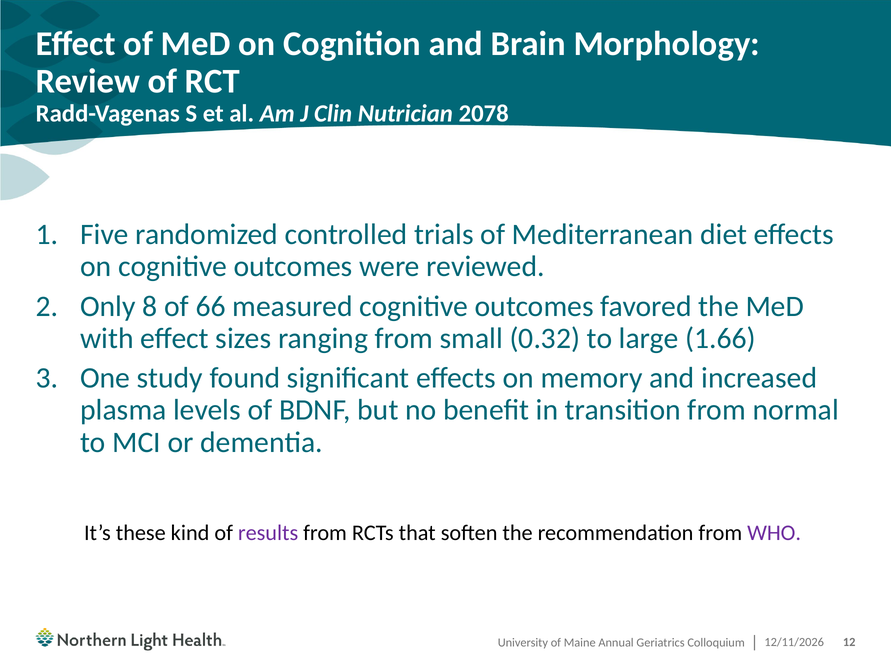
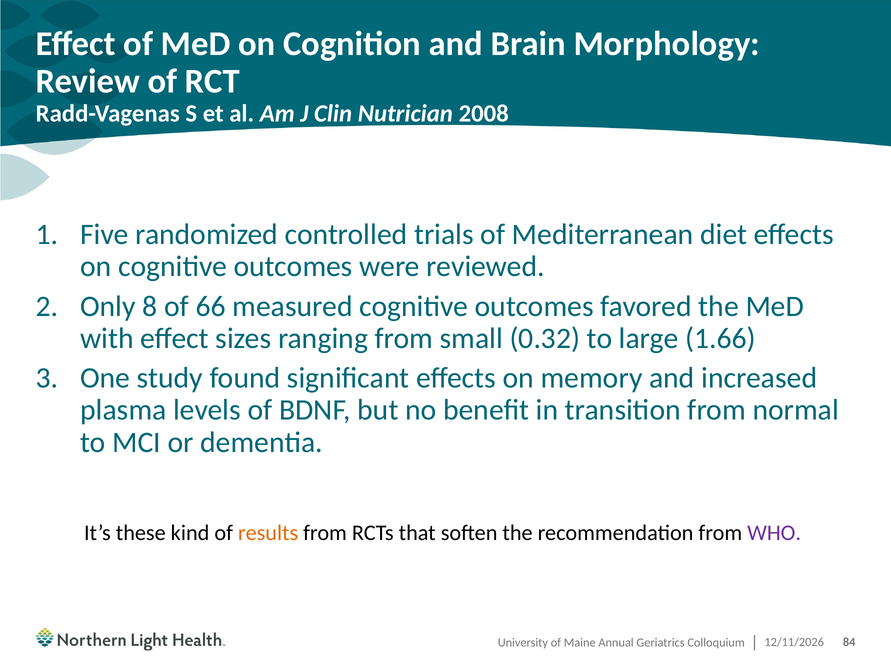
2078: 2078 -> 2008 (484, 113)
results colour: purple -> orange (268, 533)
12: 12 -> 84 (849, 642)
